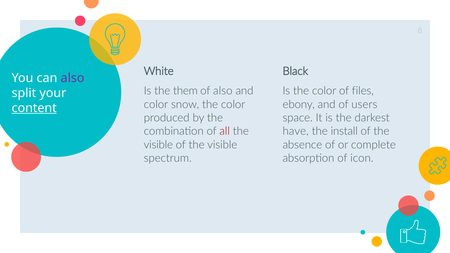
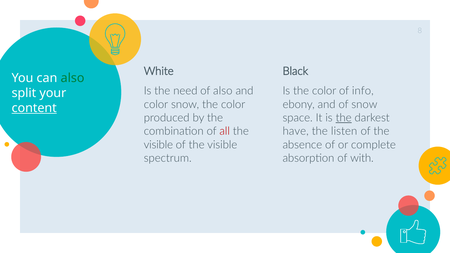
also colour: purple -> green (73, 78)
them: them -> need (185, 91)
files: files -> info (363, 91)
of users: users -> snow (364, 104)
the underline: none -> present (344, 118)
install: install -> listen (344, 131)
icon: icon -> with (362, 158)
